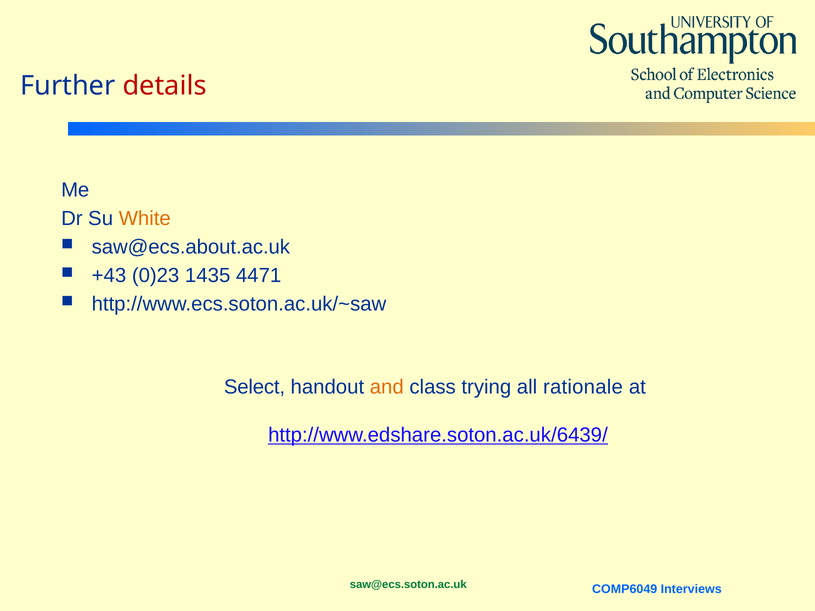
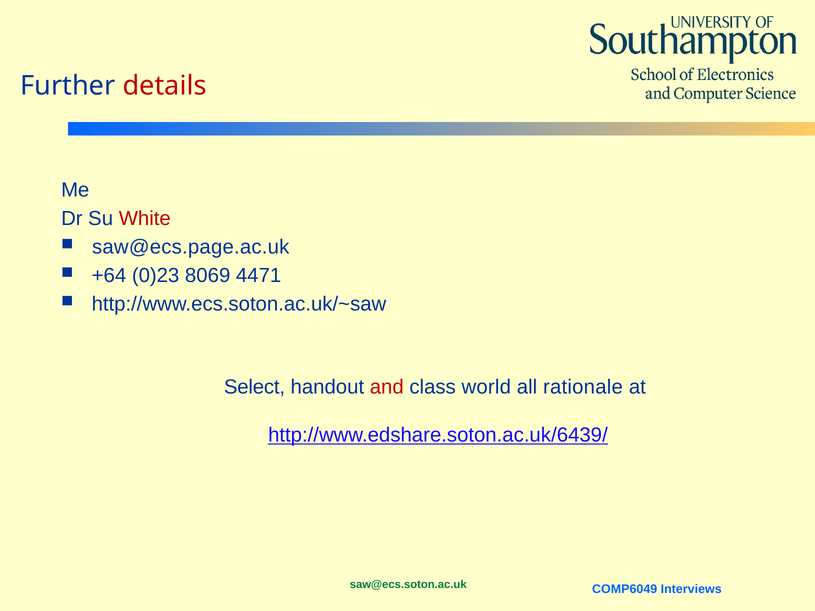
White colour: orange -> red (145, 219)
saw@ecs.about.ac.uk: saw@ecs.about.ac.uk -> saw@ecs.page.ac.uk (191, 247)
+43: +43 -> +64 (109, 276)
1435: 1435 -> 8069 (208, 276)
and colour: orange -> red (387, 387)
trying: trying -> world (486, 387)
